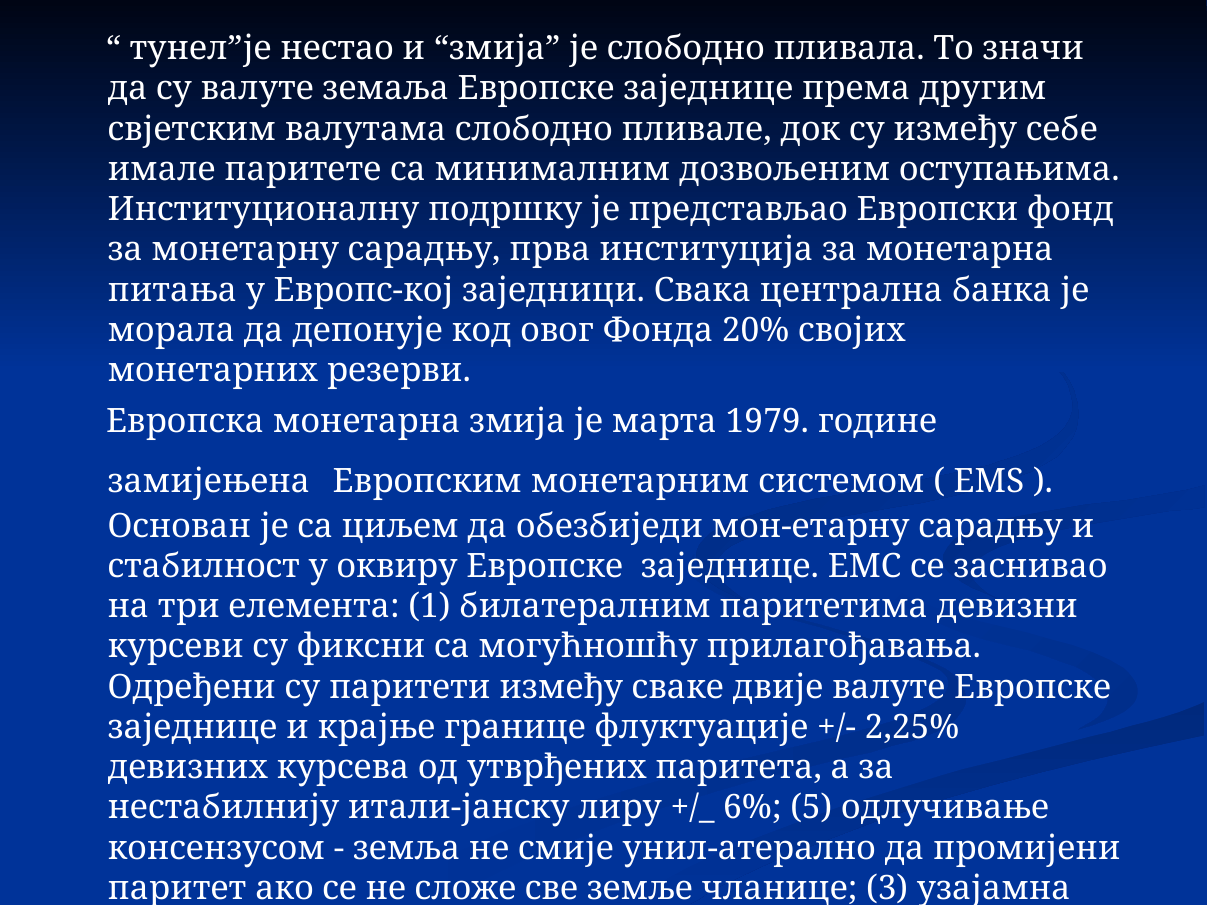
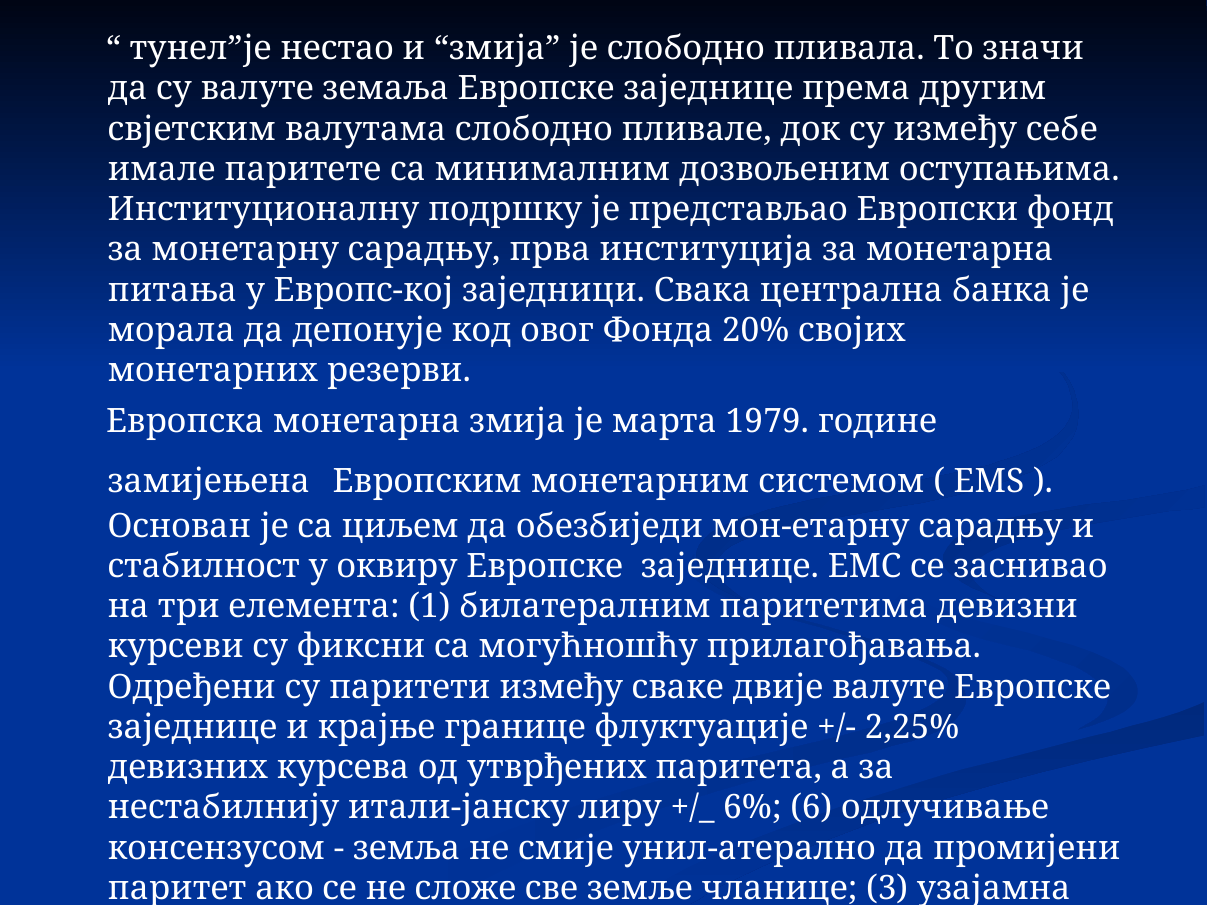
5: 5 -> 6 (811, 808)
